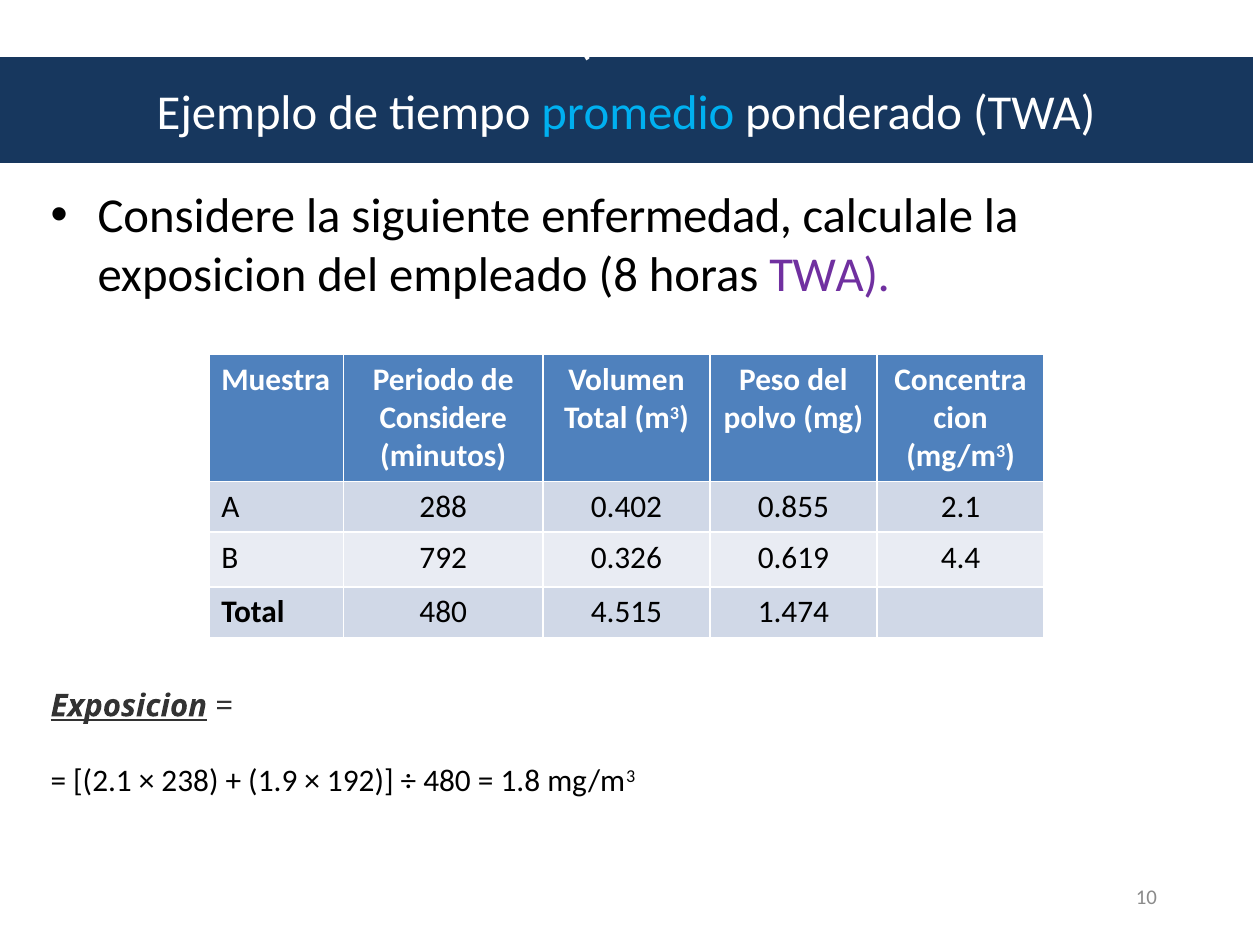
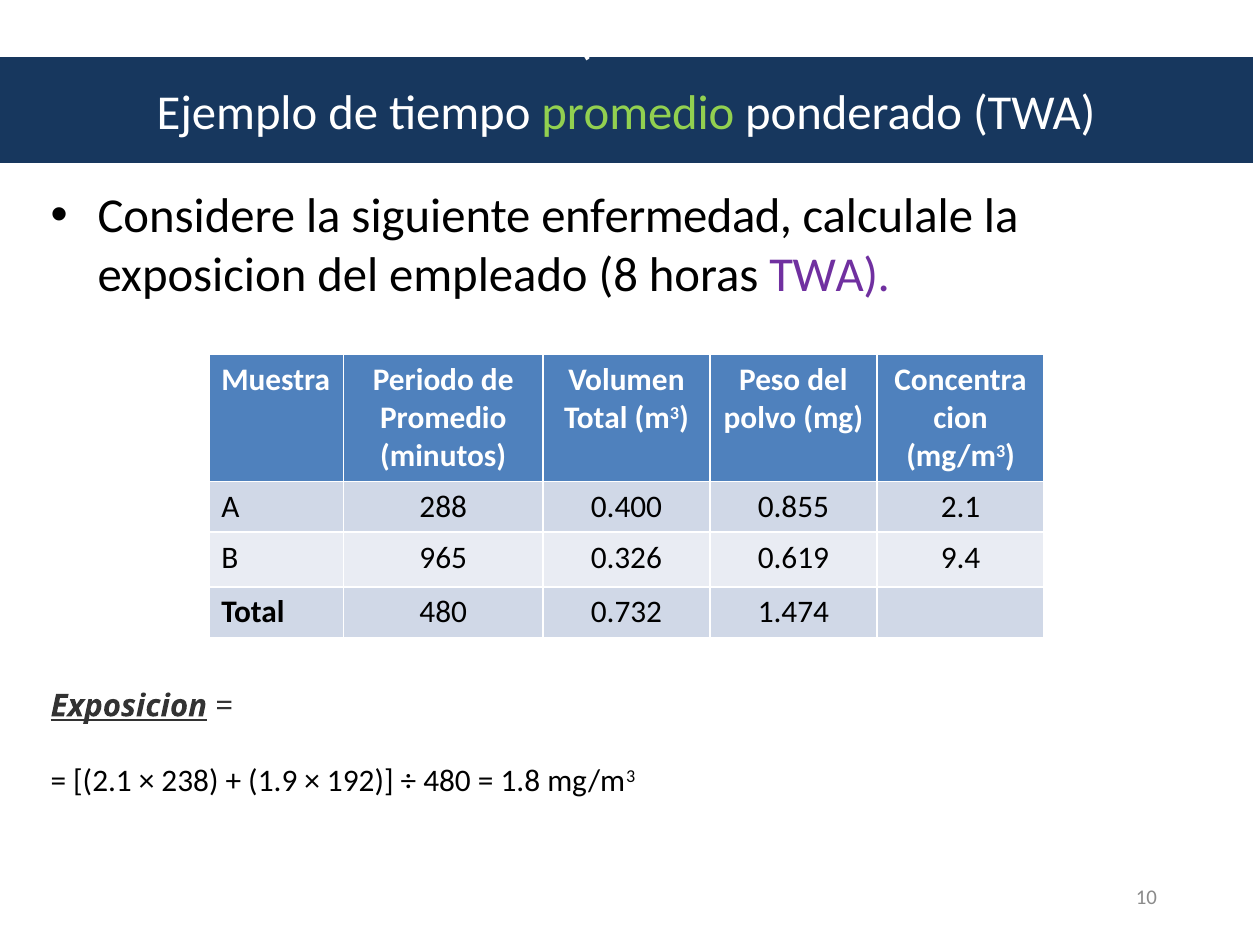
promedio colour: light blue -> light green (638, 113)
Considere: Considere -> Promedio (443, 418)
0.402: 0.402 -> 0.400 (626, 507)
792: 792 -> 965 (443, 558)
4.4: 4.4 -> 9.4 (961, 558)
4.515: 4.515 -> 0.732 (626, 612)
